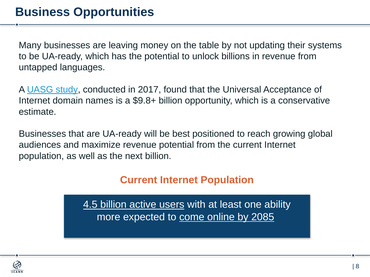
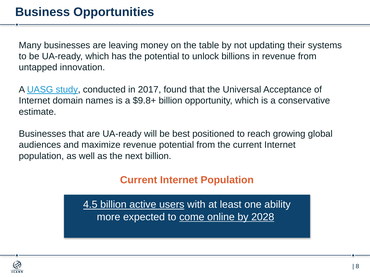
languages: languages -> innovation (82, 68)
2085: 2085 -> 2028 (263, 217)
